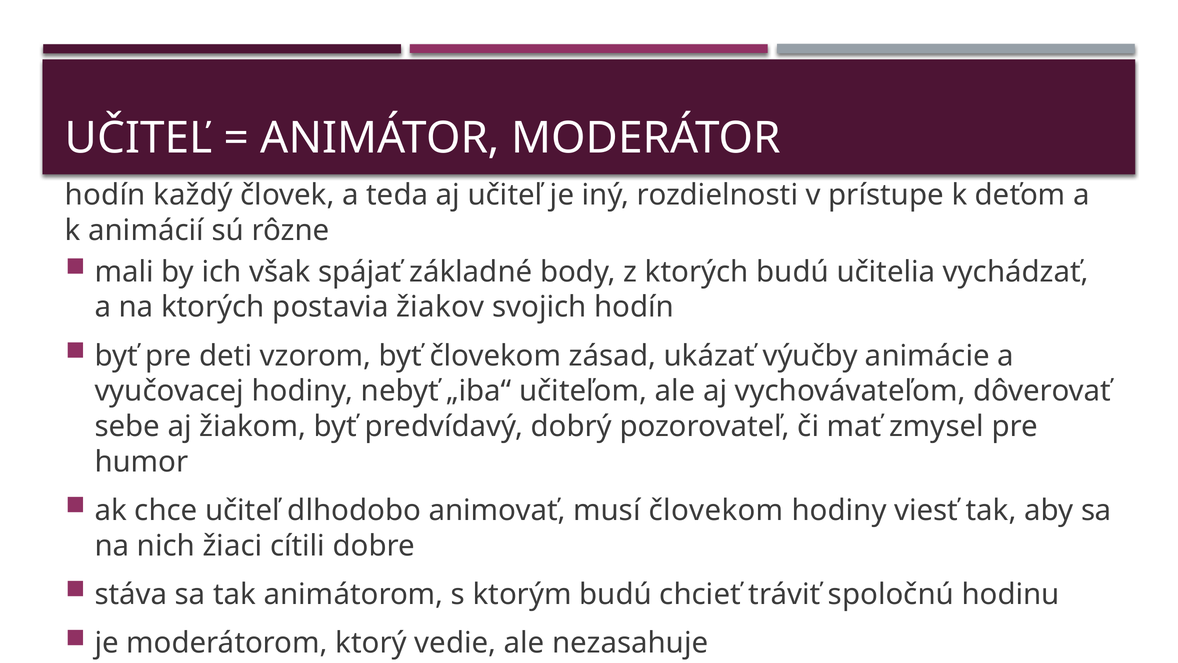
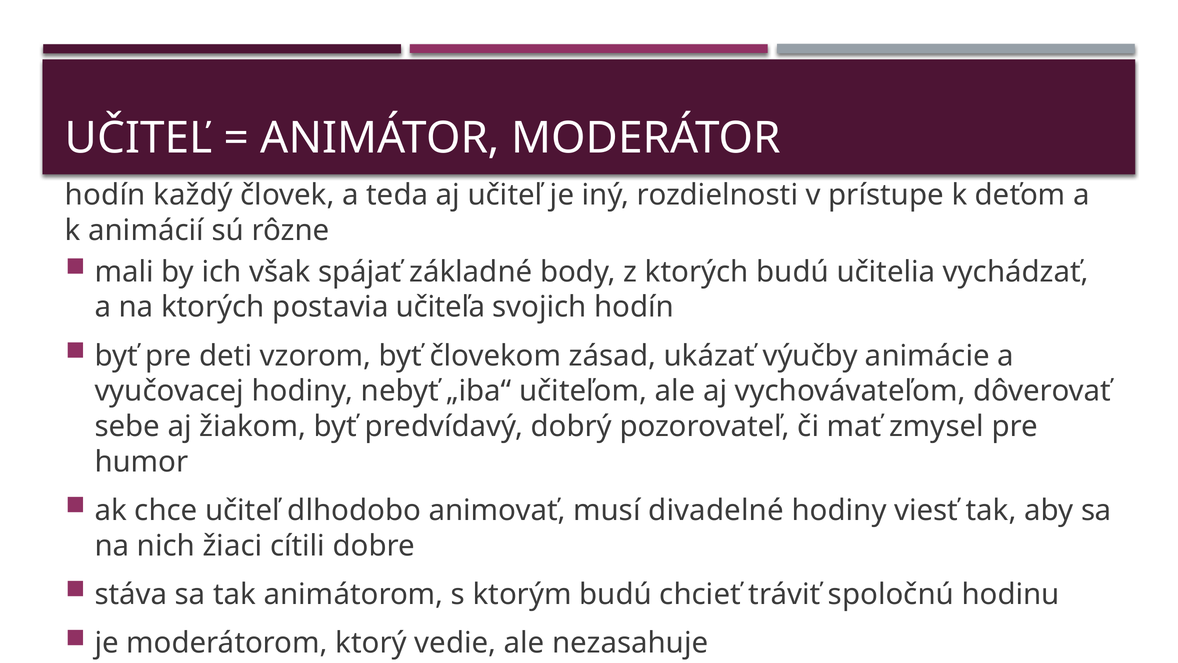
žiakov: žiakov -> učiteľa (441, 307)
musí človekom: človekom -> divadelné (716, 510)
